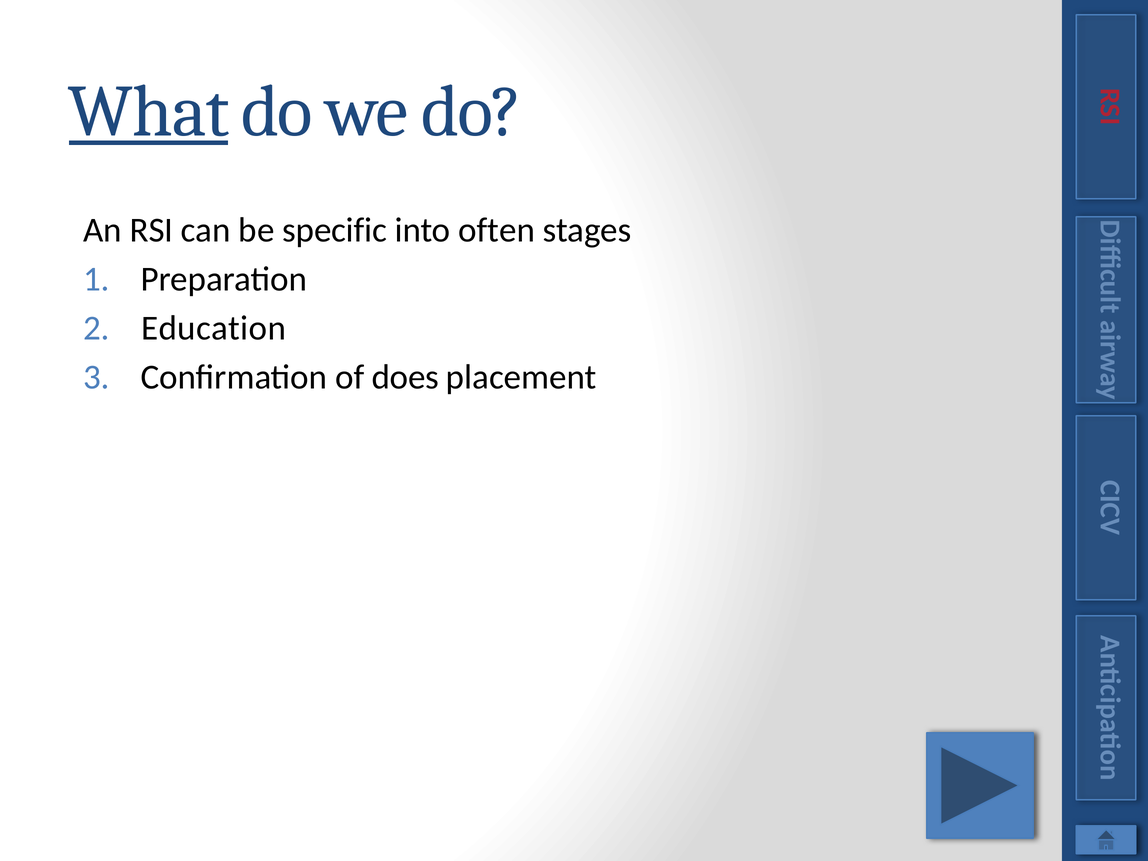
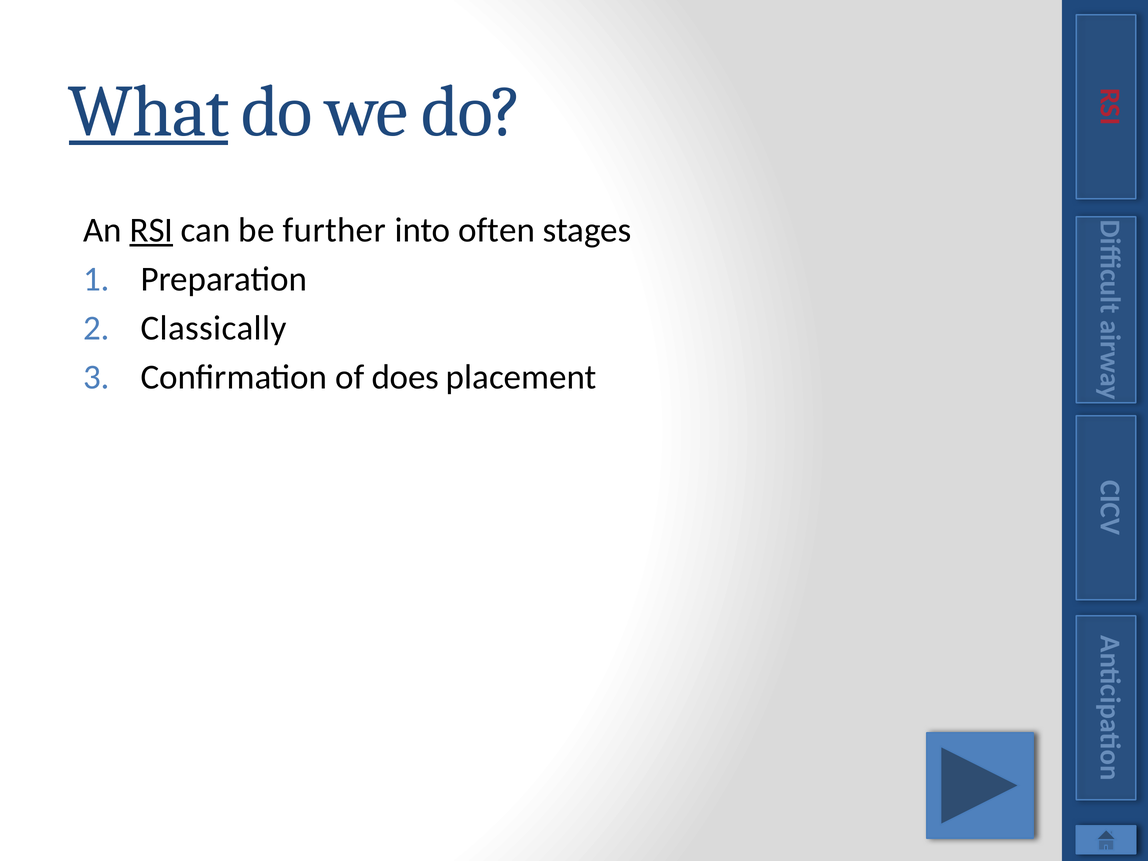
RSI underline: none -> present (151, 230)
specific: specific -> further (334, 230)
Education: Education -> Classically (214, 328)
